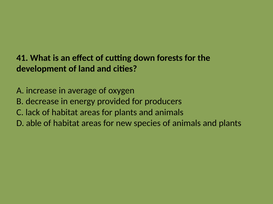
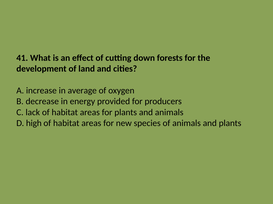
able: able -> high (34, 124)
